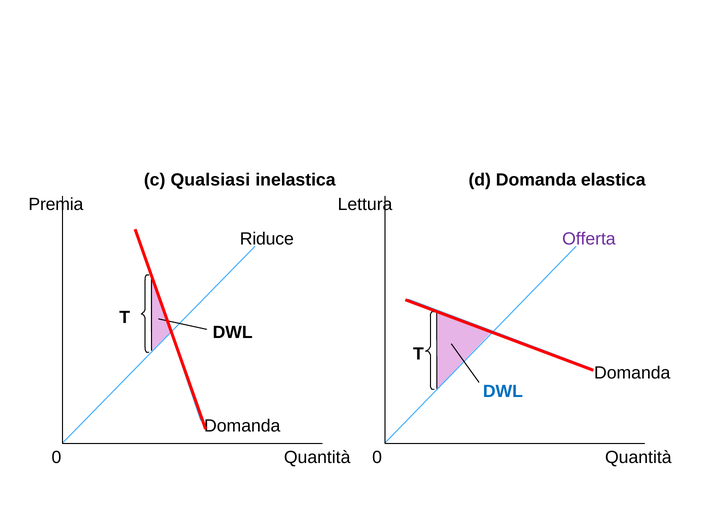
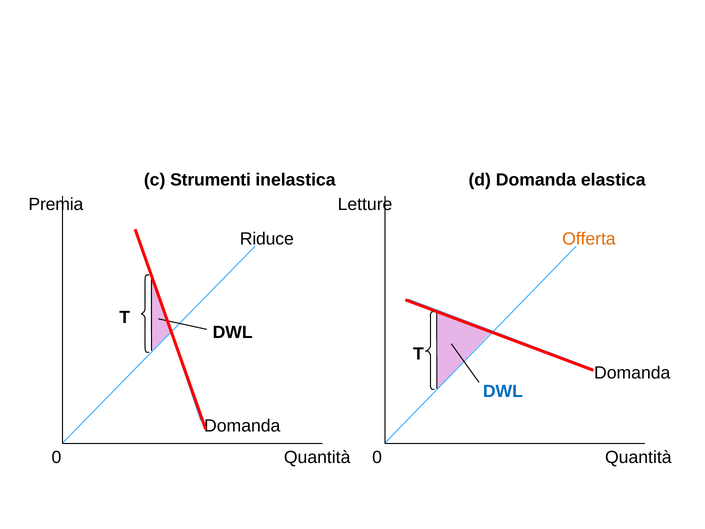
Qualsiasi: Qualsiasi -> Strumenti (211, 180)
Lettura: Lettura -> Letture (365, 204)
Offerta colour: purple -> orange (589, 239)
